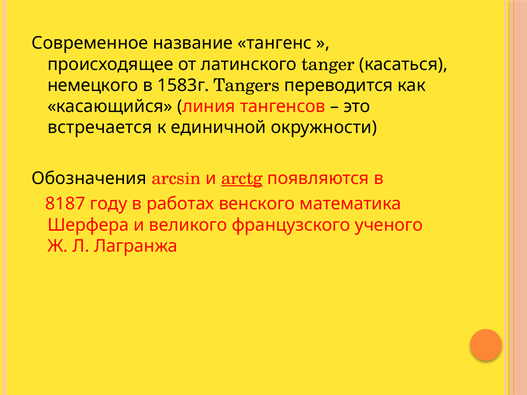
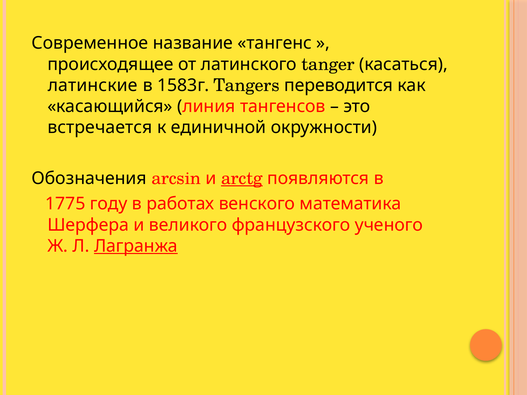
немецкого: немецкого -> латинские (93, 85)
8187: 8187 -> 1775 (65, 204)
Лагранжа underline: none -> present (136, 246)
